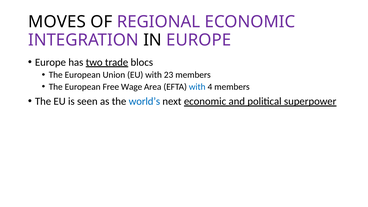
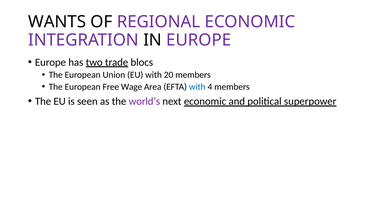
MOVES: MOVES -> WANTS (57, 22)
23: 23 -> 20 (169, 75)
world’s colour: blue -> purple (144, 101)
